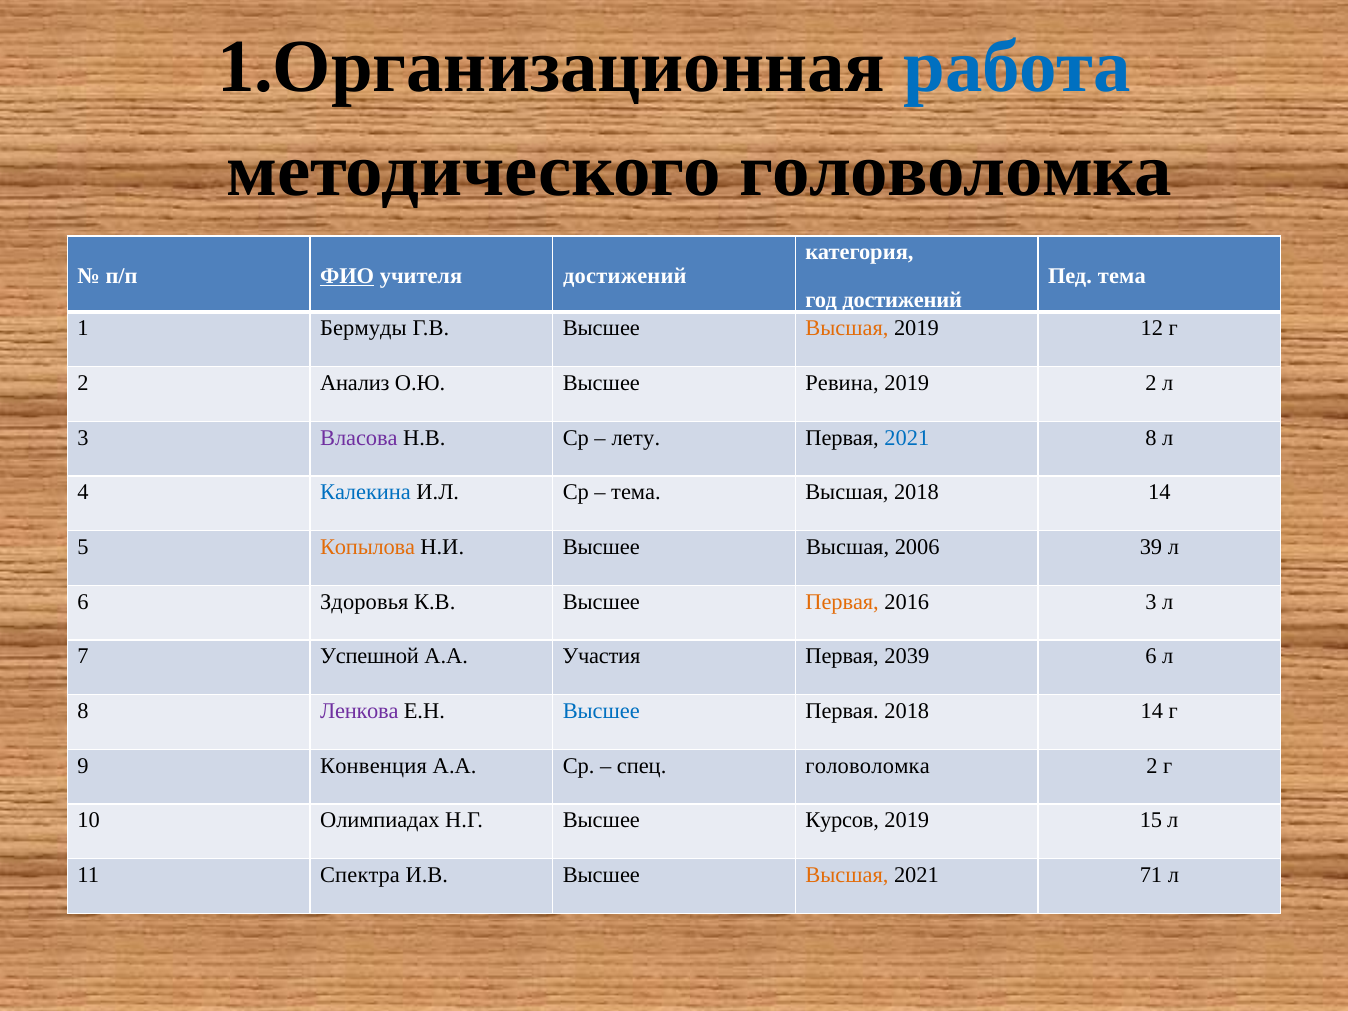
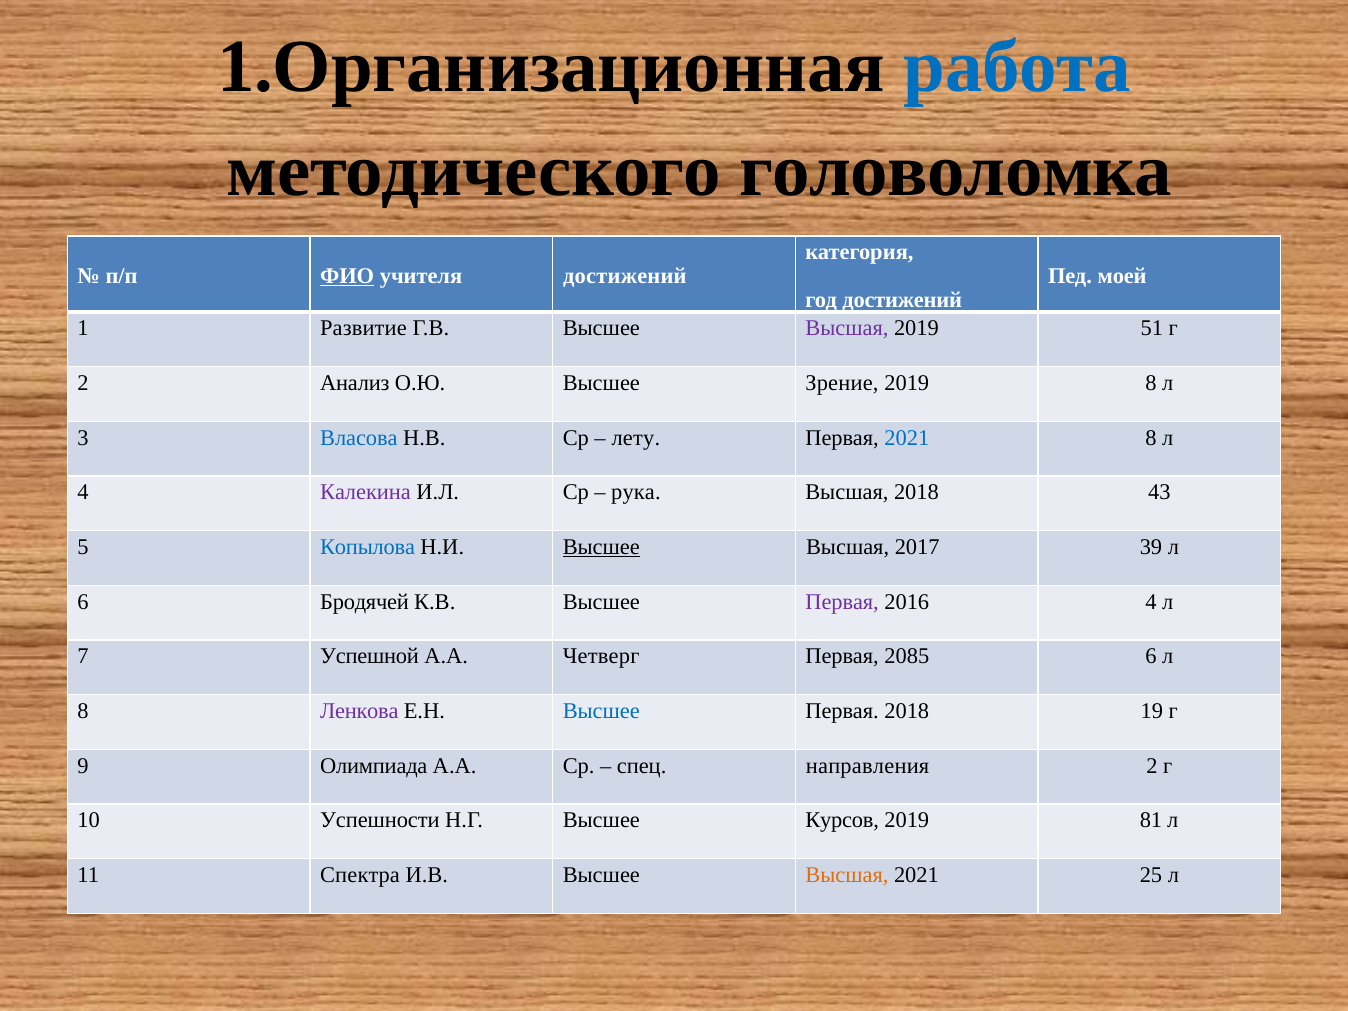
Пед тема: тема -> моей (1122, 276)
Бермуды: Бермуды -> Развитие (363, 328)
Высшая colour: orange -> purple (847, 328)
12: 12 -> 51 (1152, 328)
Ревина: Ревина -> Зрение (842, 383)
2019 2: 2 -> 8 (1151, 383)
Власова colour: purple -> blue (359, 438)
Калекина colour: blue -> purple (365, 492)
тема: тема -> рука (636, 492)
Высшая 2018 14: 14 -> 43 (1159, 492)
Копылова colour: orange -> blue (368, 547)
Высшее underline: none -> present (601, 547)
2006: 2006 -> 2017 (917, 547)
Здоровья: Здоровья -> Бродячей (364, 602)
Первая colour: orange -> purple (842, 602)
2016 3: 3 -> 4 (1151, 602)
Участия: Участия -> Четверг (601, 656)
2039: 2039 -> 2085 (907, 656)
Первая 2018 14: 14 -> 19 (1152, 711)
Конвенция: Конвенция -> Олимпиада (374, 766)
спец головоломка: головоломка -> направления (868, 766)
Олимпиадах: Олимпиадах -> Успешности (380, 820)
15: 15 -> 81 (1151, 820)
71: 71 -> 25 (1151, 875)
